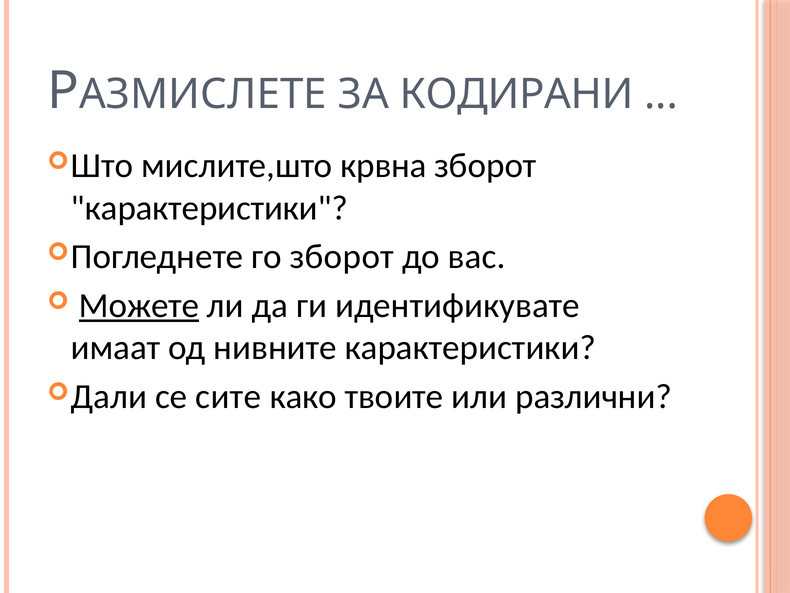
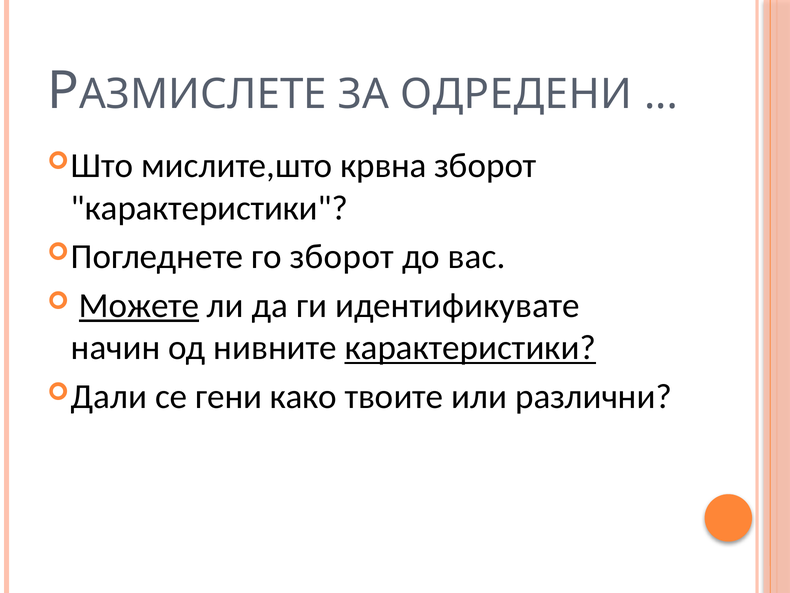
КОДИРАНИ: КОДИРАНИ -> ОДРЕДЕНИ (516, 94)
имаат: имаат -> начин (116, 348)
карактеристики underline: none -> present (470, 348)
сите: сите -> гени (229, 396)
